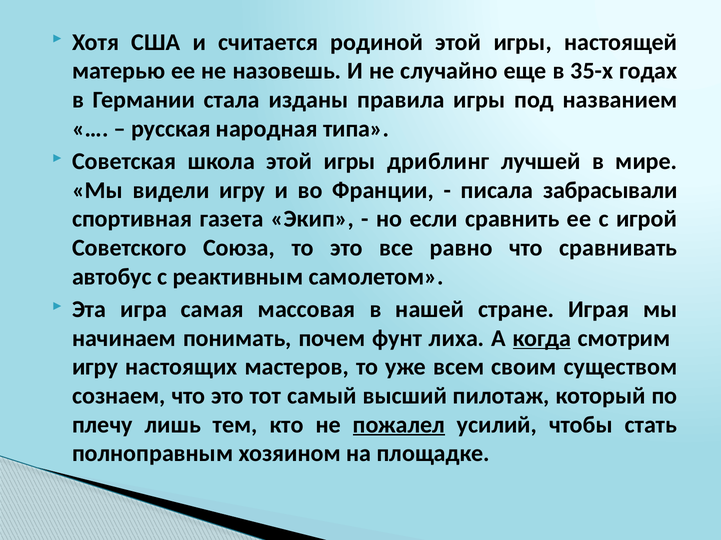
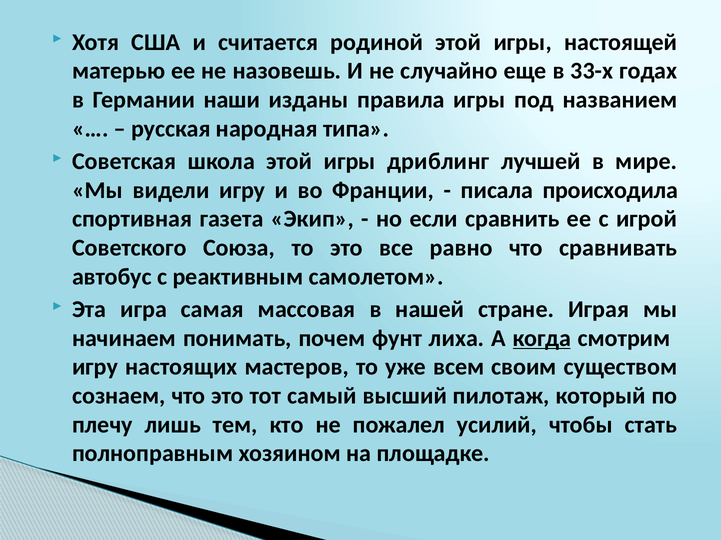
35-х: 35-х -> 33-х (592, 71)
стала: стала -> наши (232, 100)
забрасывали: забрасывали -> происходила (610, 190)
пожалел underline: present -> none (399, 425)
